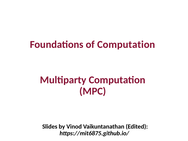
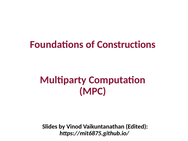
of Computation: Computation -> Constructions (126, 44)
